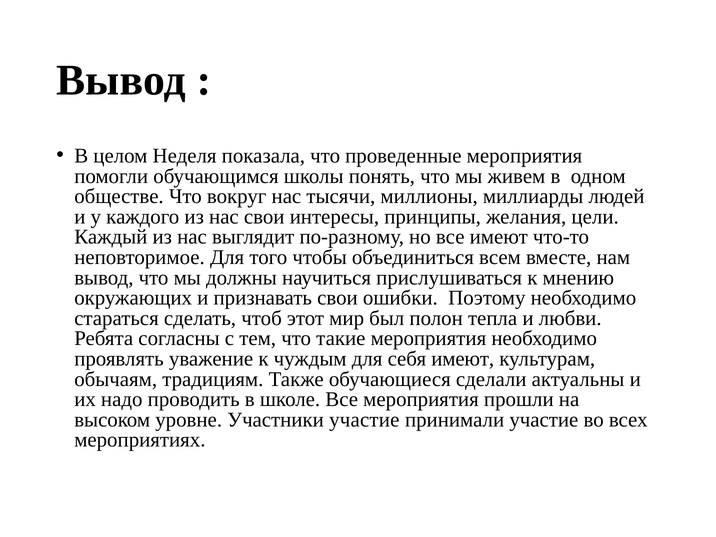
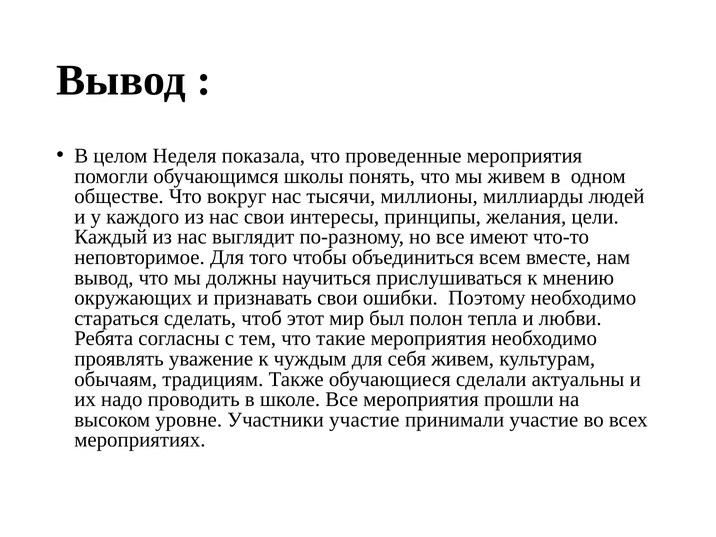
себя имеют: имеют -> живем (463, 359)
